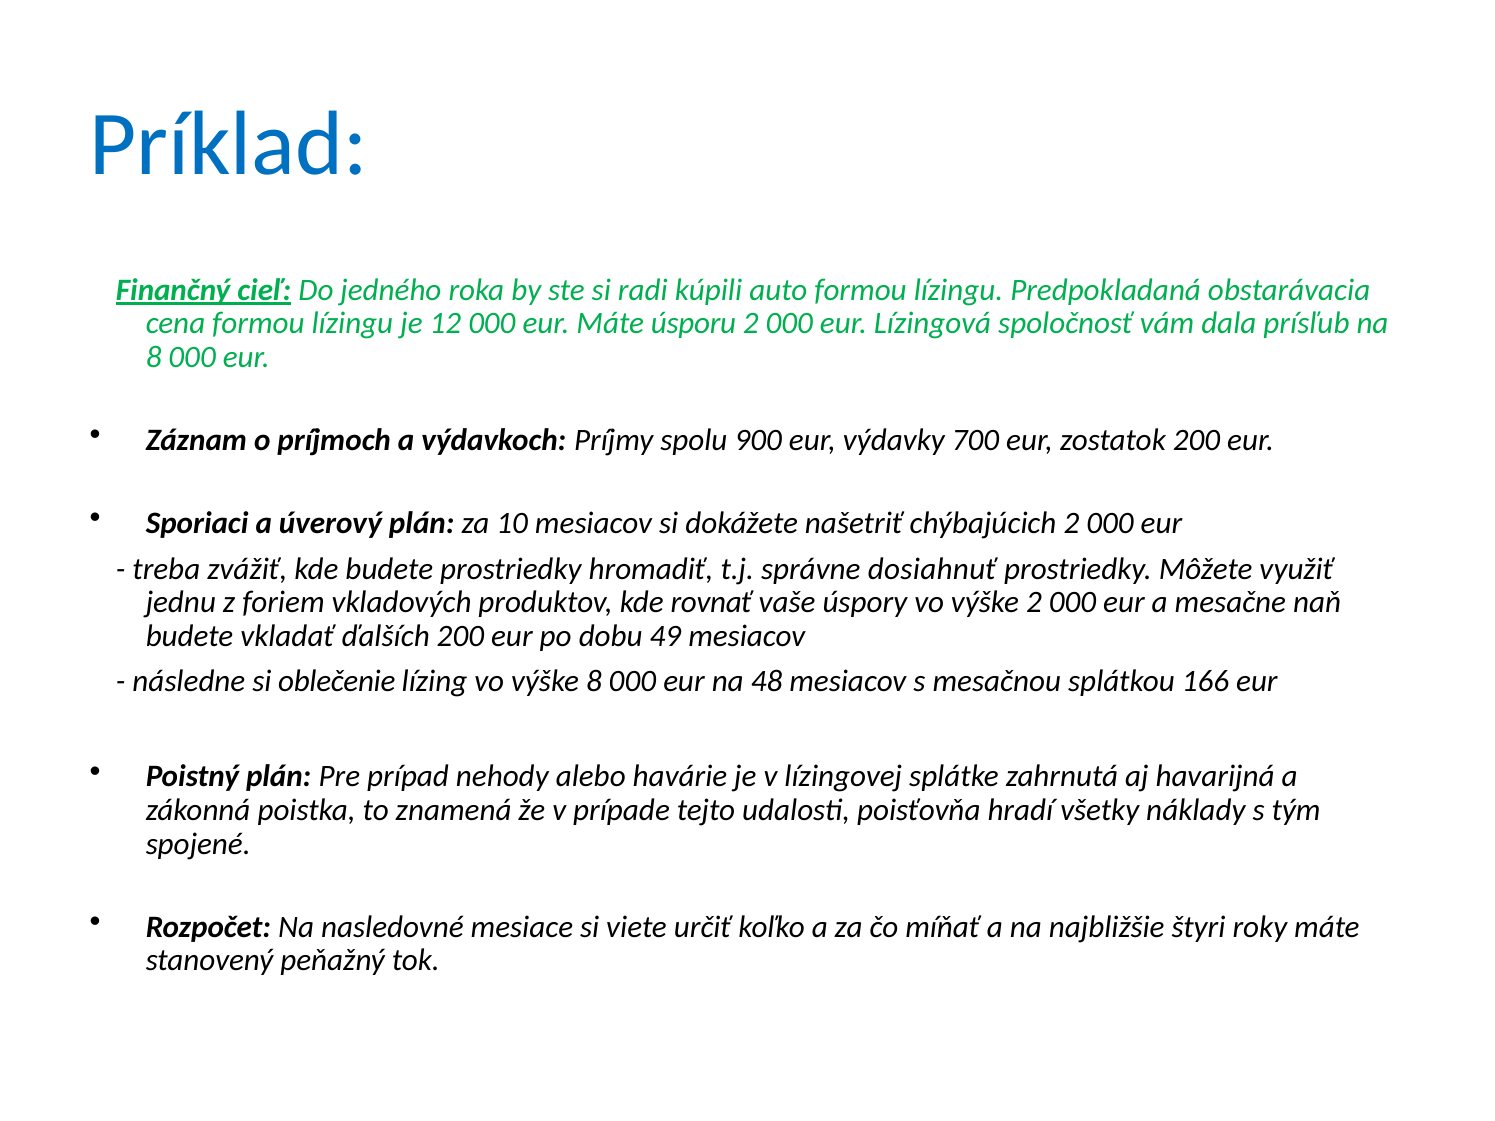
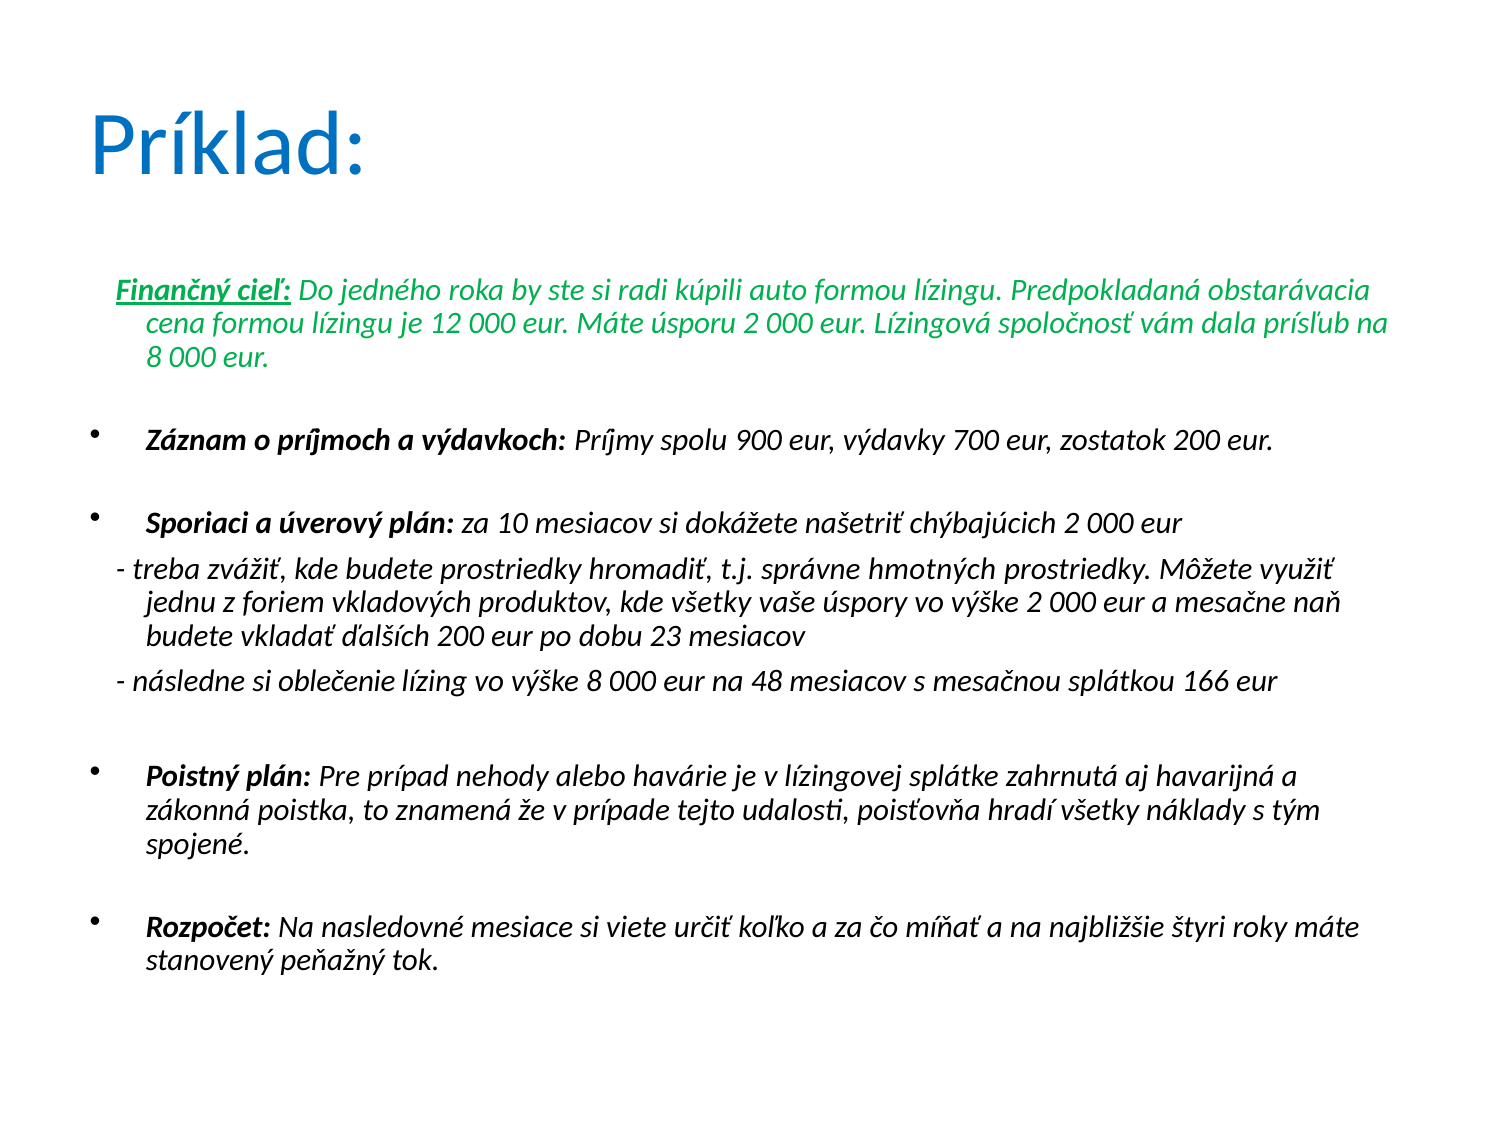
dosiahnuť: dosiahnuť -> hmotných (932, 569)
kde rovnať: rovnať -> všetky (711, 603)
49: 49 -> 23 (665, 636)
